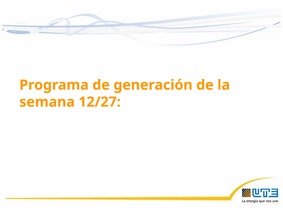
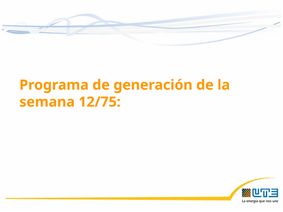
12/27: 12/27 -> 12/75 (100, 102)
